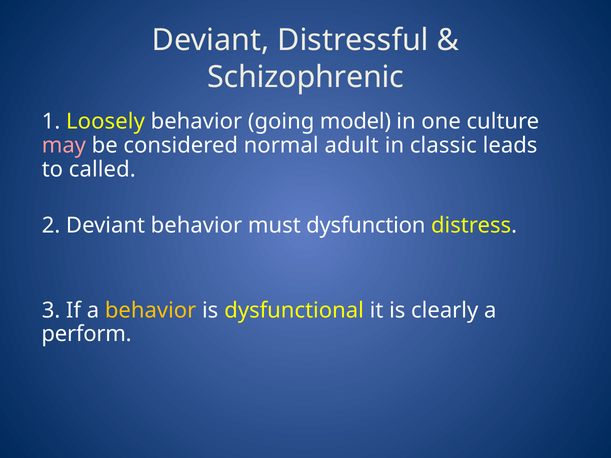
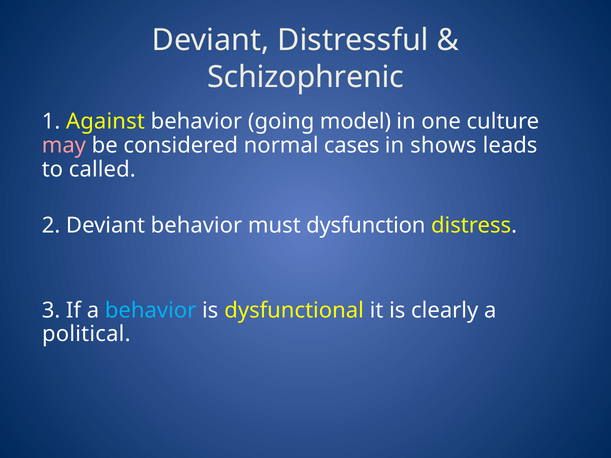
Loosely: Loosely -> Against (105, 122)
adult: adult -> cases (352, 146)
classic: classic -> shows (443, 146)
behavior colour: yellow -> light blue (151, 310)
perform: perform -> political (86, 334)
